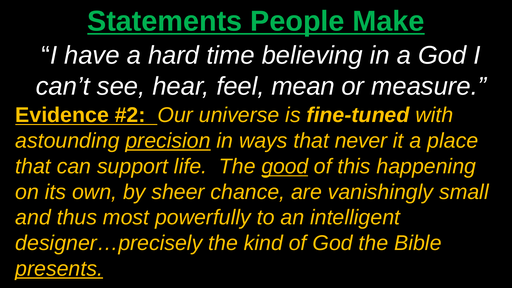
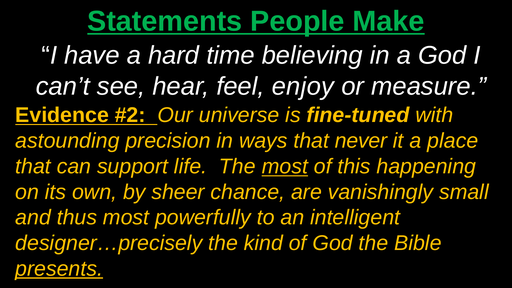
mean: mean -> enjoy (303, 86)
precision underline: present -> none (168, 141)
The good: good -> most (285, 166)
